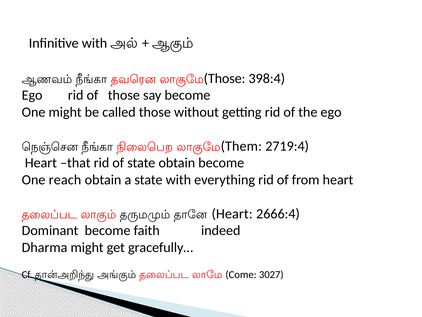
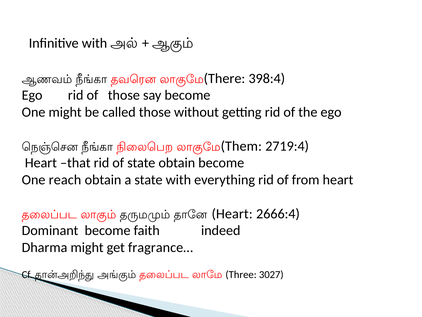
Those: Those -> There (224, 78)
gracefully…: gracefully… -> fragrance… (161, 247)
Come: Come -> Three (241, 274)
